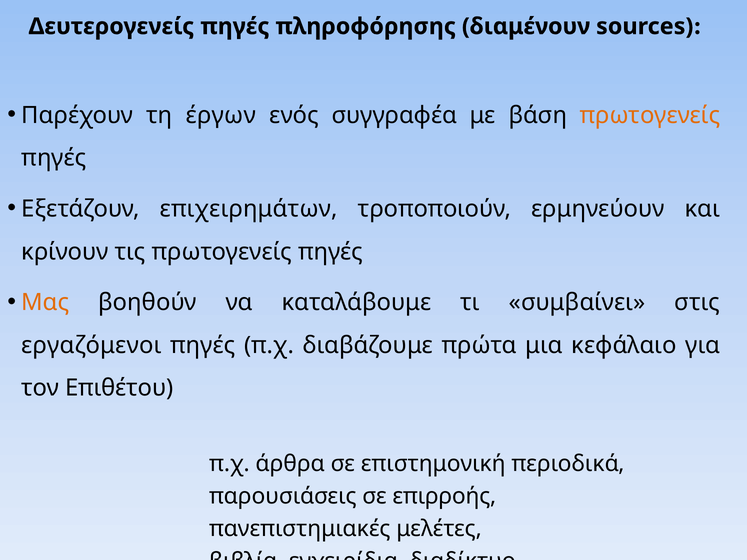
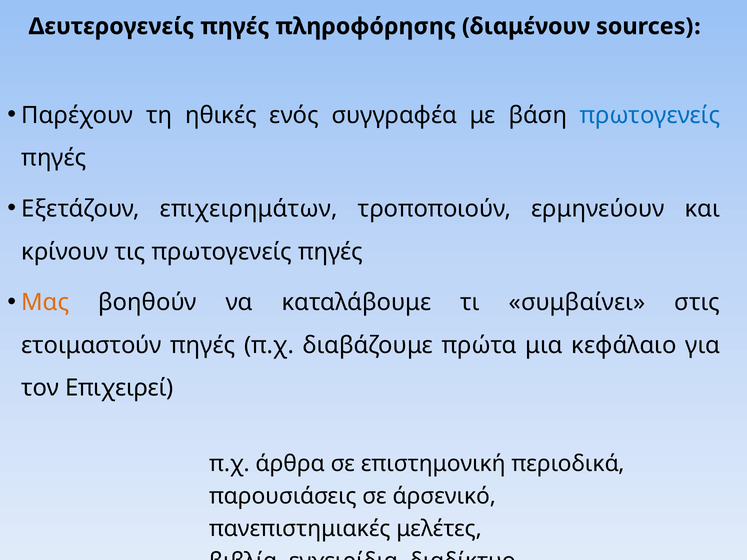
έργων: έργων -> ηθικές (221, 115)
πρωτογενείς colour: orange -> blue (650, 115)
εργαζόμενοι: εργαζόμενοι -> ετοιμαστούν (92, 345)
Επιθέτου: Επιθέτου -> Επιχειρεί (119, 388)
επιρροής: επιρροής -> άρσενικό (444, 497)
